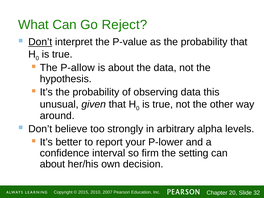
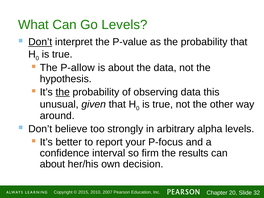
Go Reject: Reject -> Levels (125, 25)
the underline: none -> present (63, 92)
P-lower: P-lower -> P-focus (166, 142)
setting: setting -> results (194, 153)
